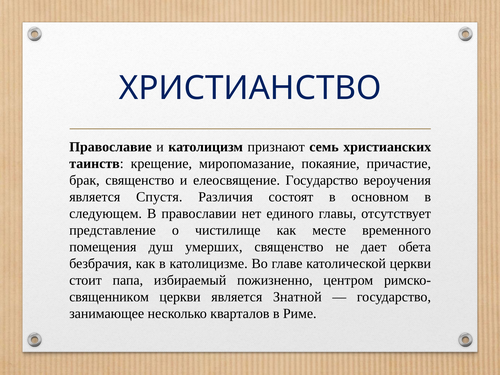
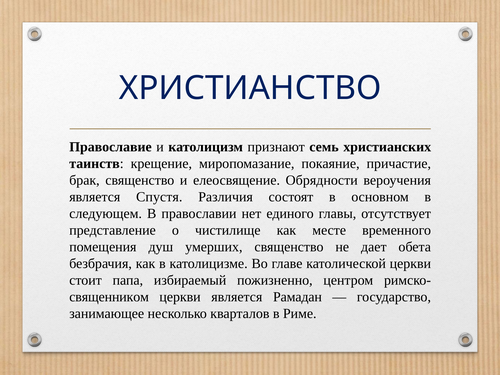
елеосвящение Государство: Государство -> Обрядности (322, 180)
Знатной: Знатной -> Рамадан (297, 297)
